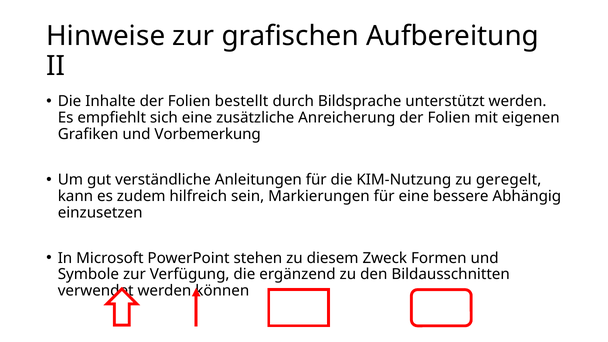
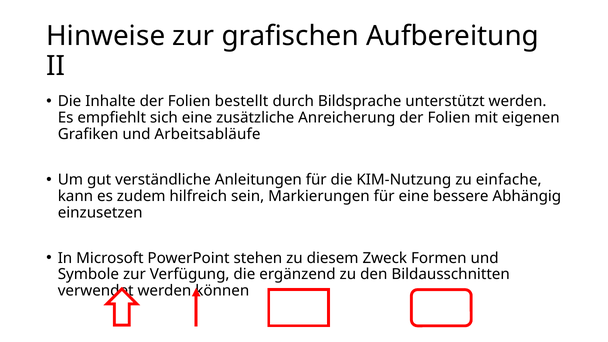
Vorbemerkung: Vorbemerkung -> Arbeitsabläufe (207, 134)
geregelt: geregelt -> einfache (509, 180)
